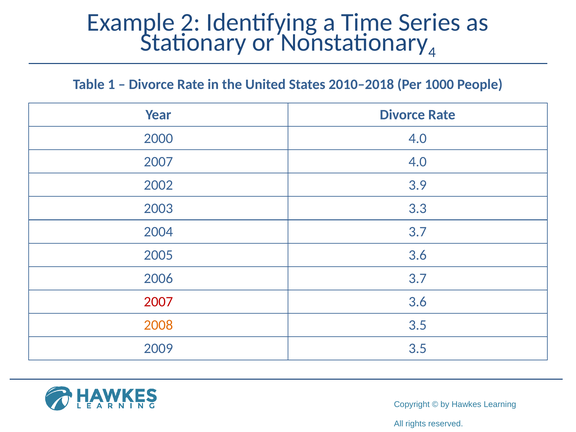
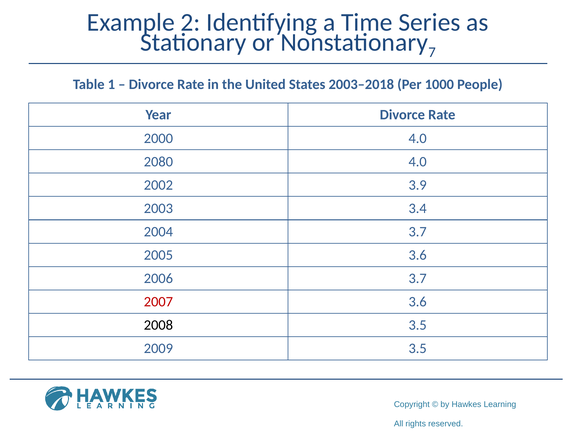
4: 4 -> 7 (432, 52)
2010–2018: 2010–2018 -> 2003–2018 (361, 84)
2007: 2007 -> 2080 (158, 162)
3.3: 3.3 -> 3.4 (418, 208)
2008 colour: orange -> black (158, 325)
